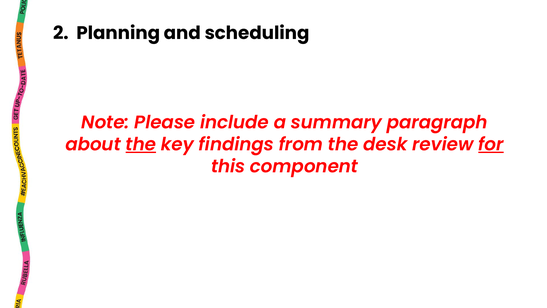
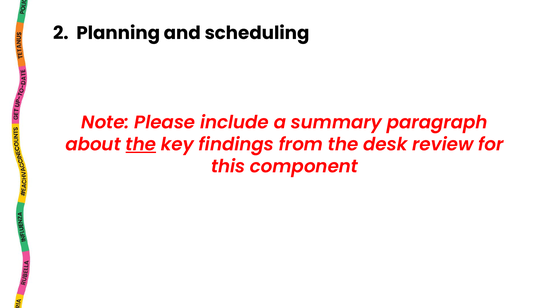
for underline: present -> none (491, 144)
